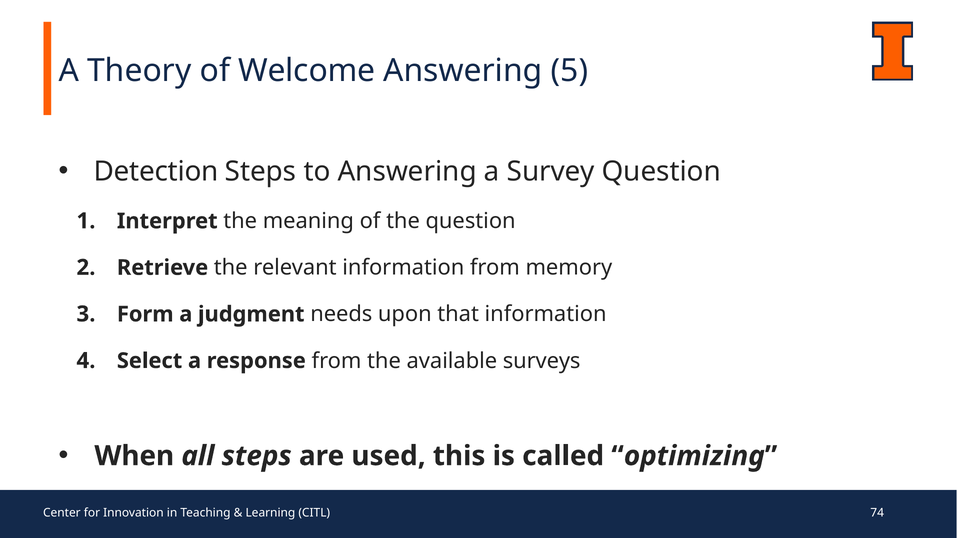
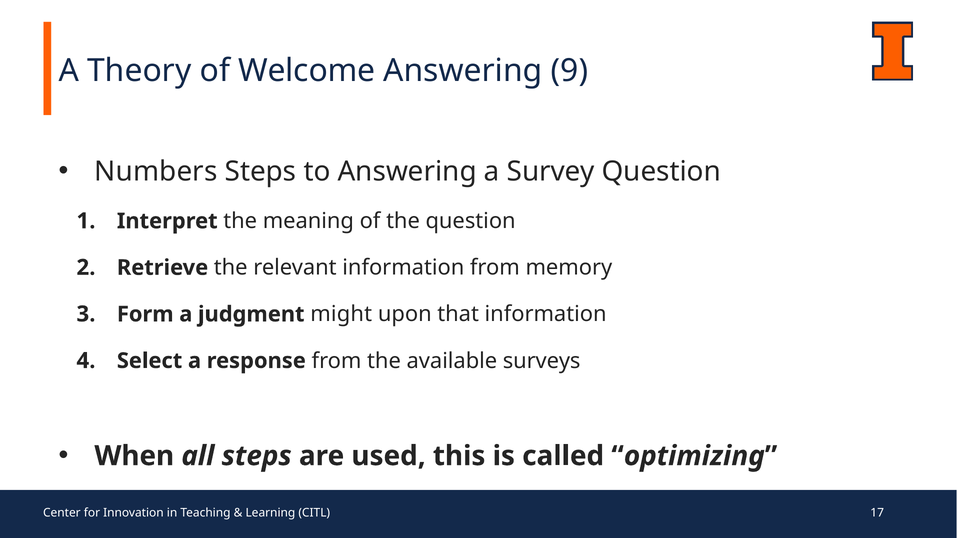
5: 5 -> 9 (569, 71)
Detection: Detection -> Numbers (156, 172)
needs: needs -> might (341, 314)
74: 74 -> 17 (877, 513)
